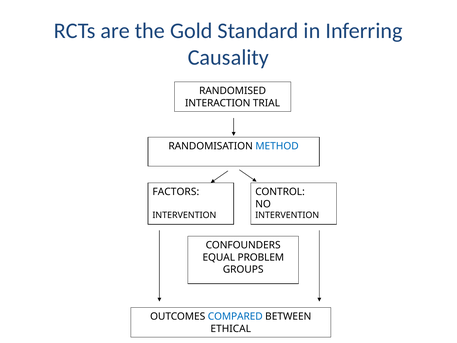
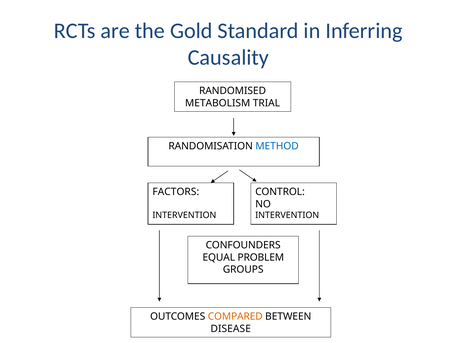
INTERACTION: INTERACTION -> METABOLISM (218, 103)
COMPARED colour: blue -> orange (235, 316)
ETHICAL: ETHICAL -> DISEASE (231, 328)
